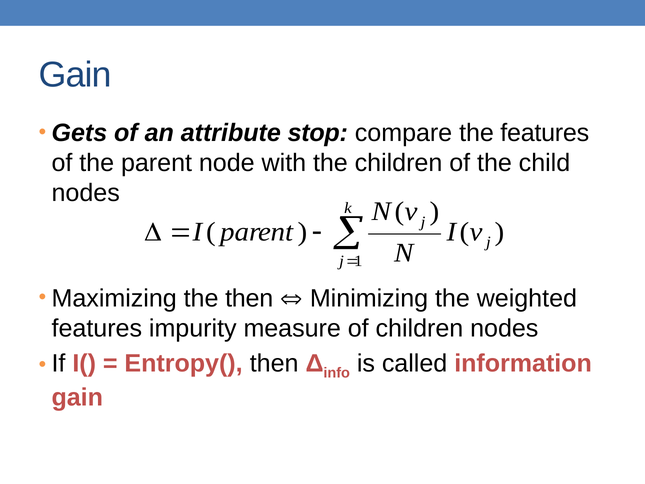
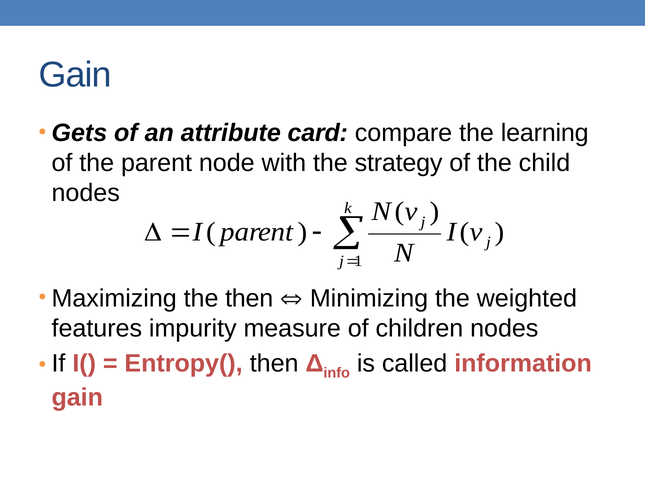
stop: stop -> card (318, 133)
the features: features -> learning (545, 133)
the children: children -> strategy (399, 163)
